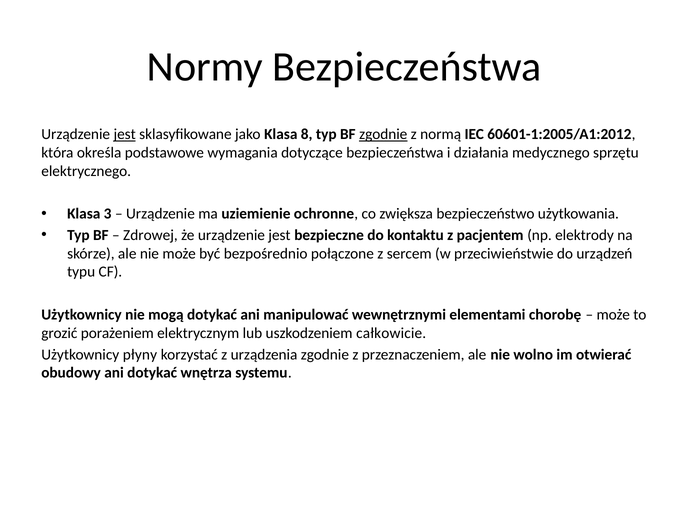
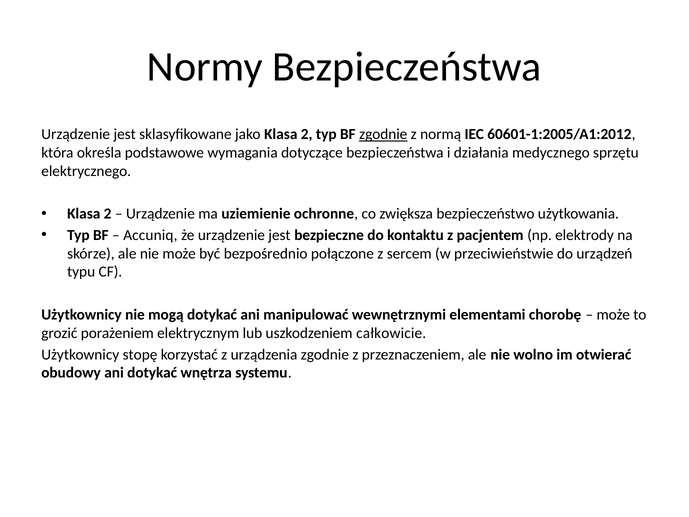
jest underline: present -> none (125, 134)
jako Klasa 8: 8 -> 2 (307, 134)
3: 3 -> 2 (108, 214)
Zdrowej: Zdrowej -> Accuniq (150, 235)
płyny: płyny -> stopę (140, 354)
